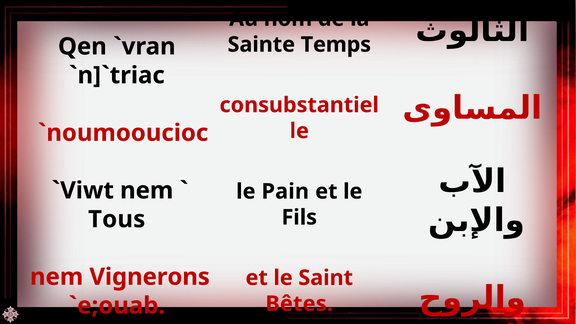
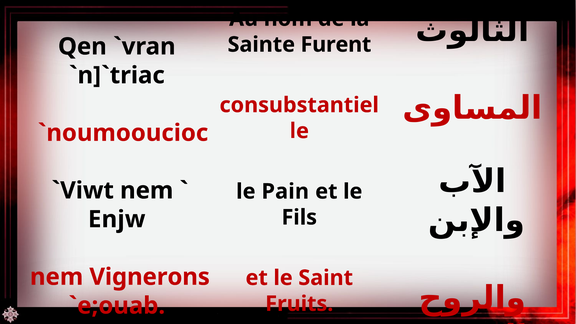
Temps: Temps -> Furent (336, 45)
Tous: Tous -> Enjw (117, 219)
Bêtes: Bêtes -> Fruits (299, 304)
